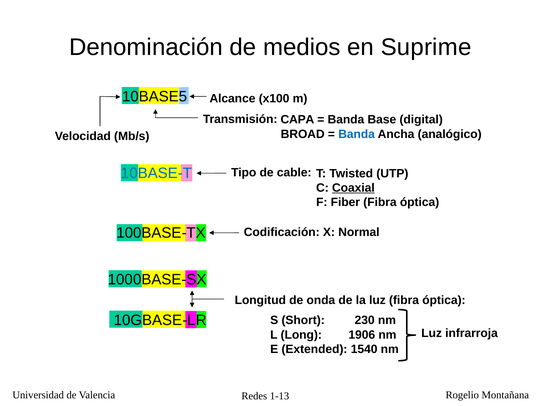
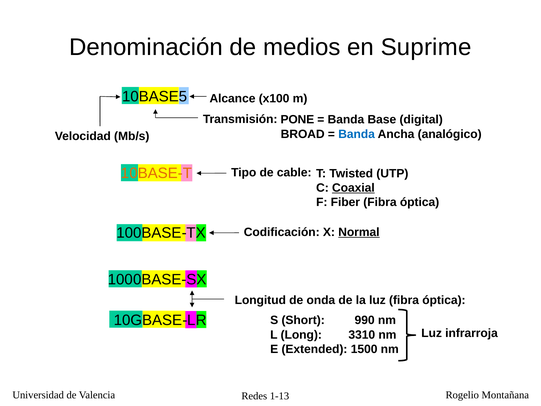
CAPA: CAPA -> PONE (297, 120)
10BASE-T colour: blue -> orange (156, 173)
Normal underline: none -> present (359, 232)
230: 230 -> 990 (365, 320)
1906: 1906 -> 3310 (362, 335)
1540: 1540 -> 1500 (364, 349)
